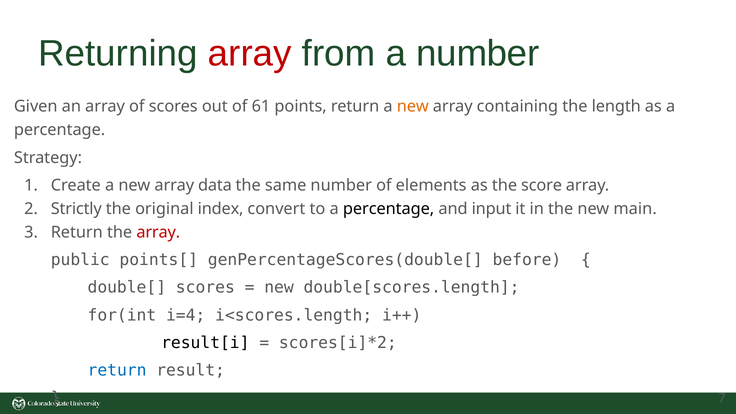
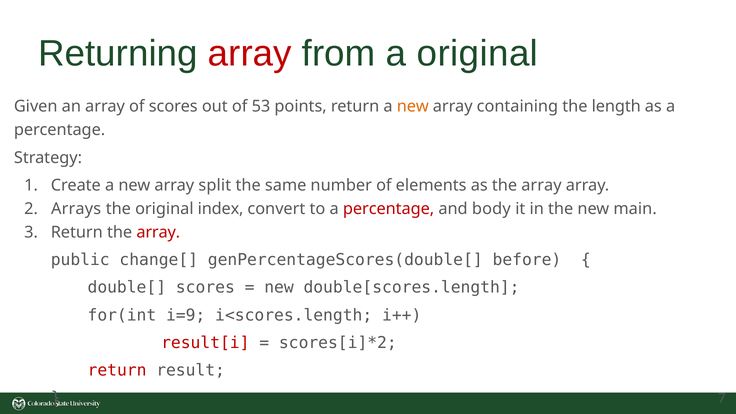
a number: number -> original (477, 53)
61: 61 -> 53 (261, 106)
data: data -> split (215, 185)
as the score: score -> array (541, 185)
Strictly: Strictly -> Arrays (76, 209)
percentage colour: black -> red (389, 209)
input: input -> body (491, 209)
points[: points[ -> change[ (159, 260)
i=4: i=4 -> i=9 (186, 315)
result[i colour: black -> red (205, 343)
return colour: blue -> red (117, 370)
